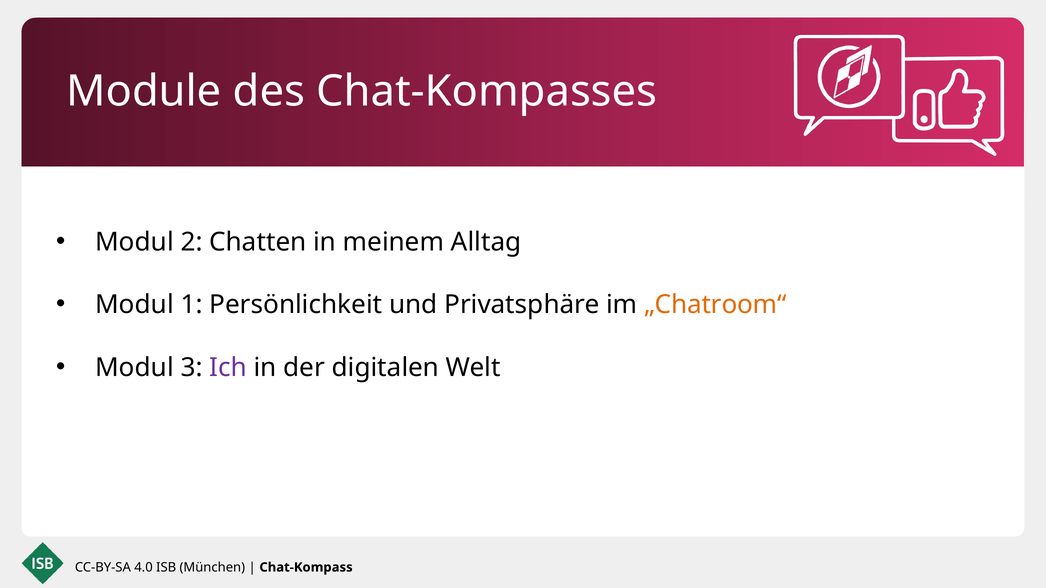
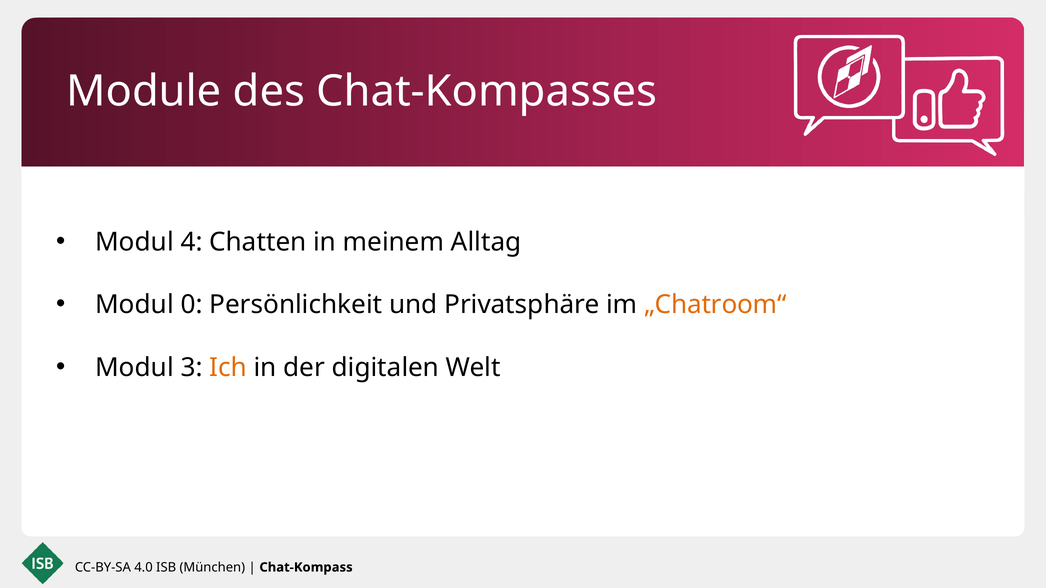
2: 2 -> 4 (192, 242)
1: 1 -> 0 (192, 305)
Ich colour: purple -> orange (228, 368)
